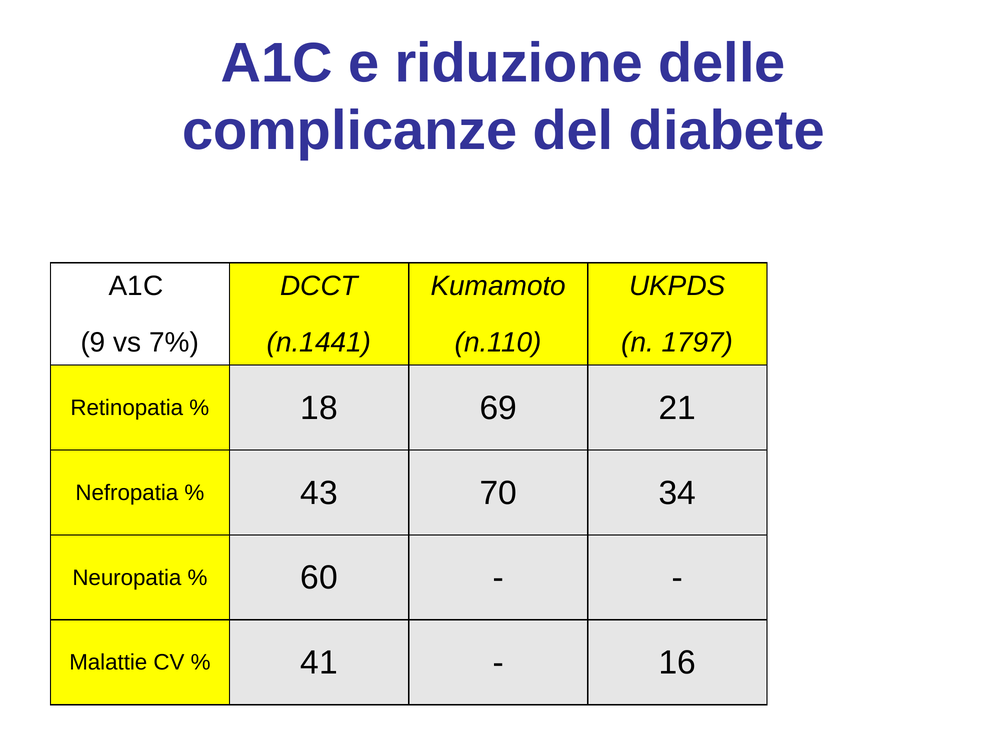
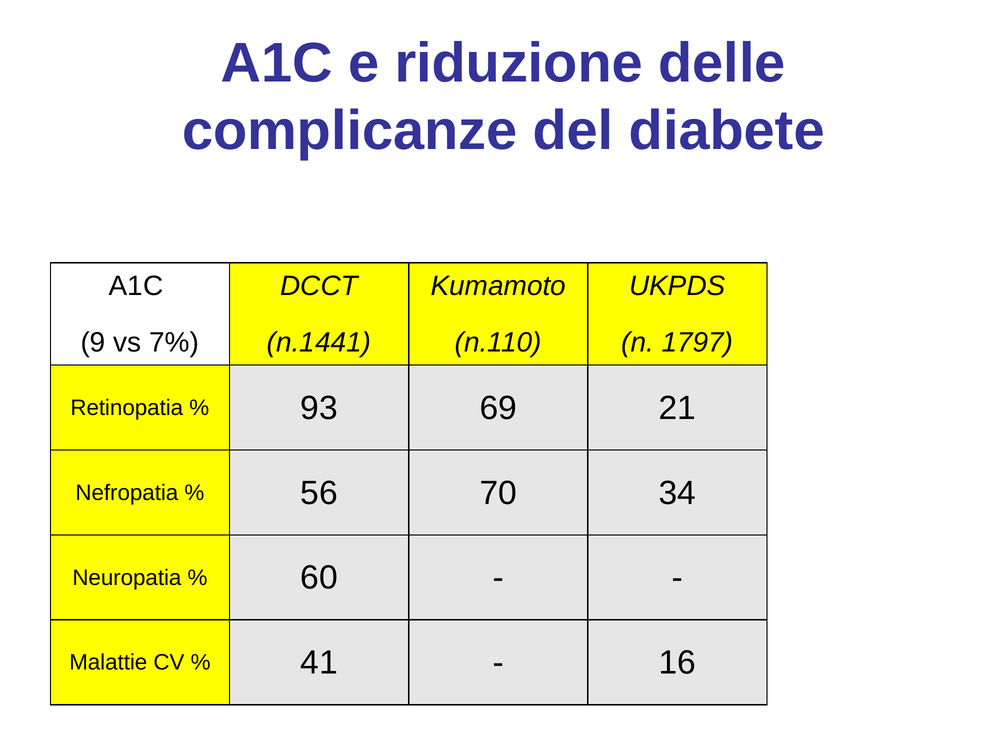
18: 18 -> 93 (319, 408)
43: 43 -> 56 (319, 493)
